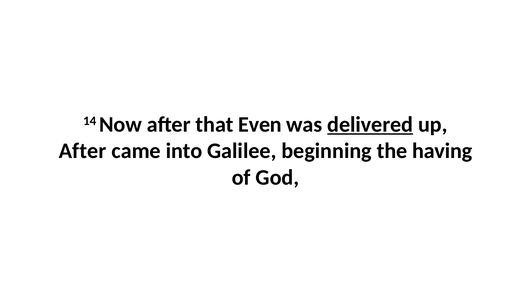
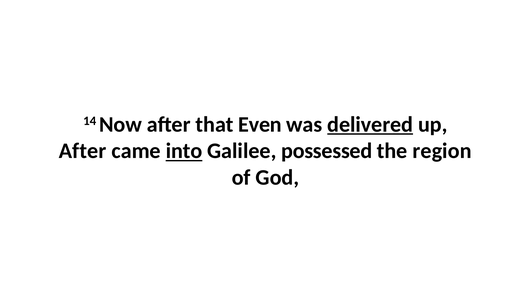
into underline: none -> present (184, 151)
beginning: beginning -> possessed (327, 151)
having: having -> region (442, 151)
